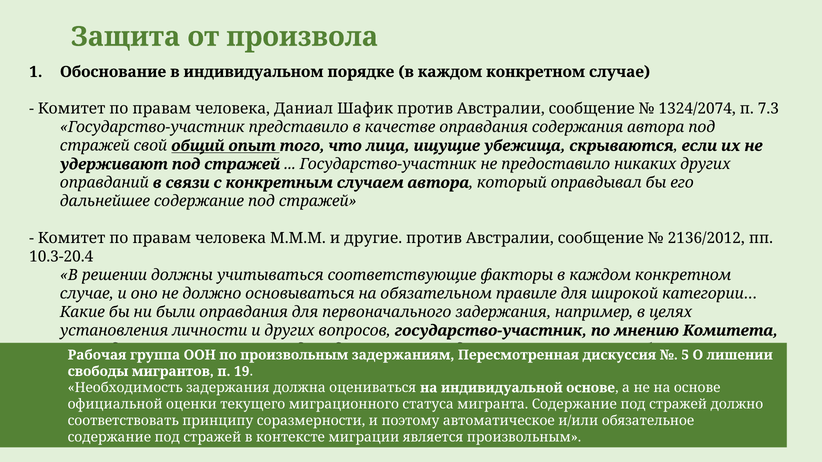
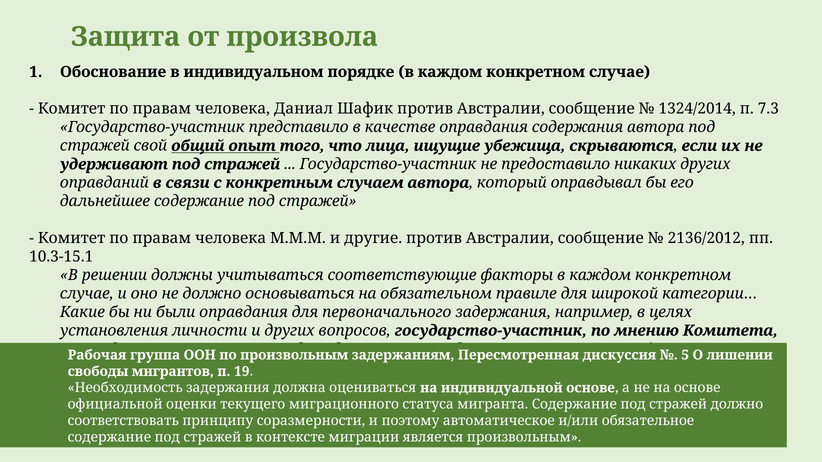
1324/2074: 1324/2074 -> 1324/2014 (697, 109)
10.3-20.4: 10.3-20.4 -> 10.3-15.1 (61, 257)
